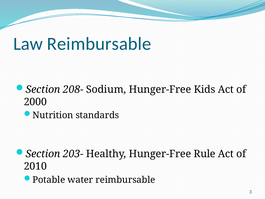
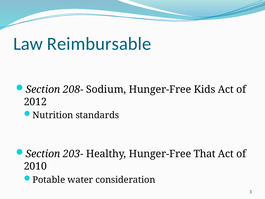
2000: 2000 -> 2012 (35, 102)
Rule: Rule -> That (205, 154)
water reimbursable: reimbursable -> consideration (125, 180)
